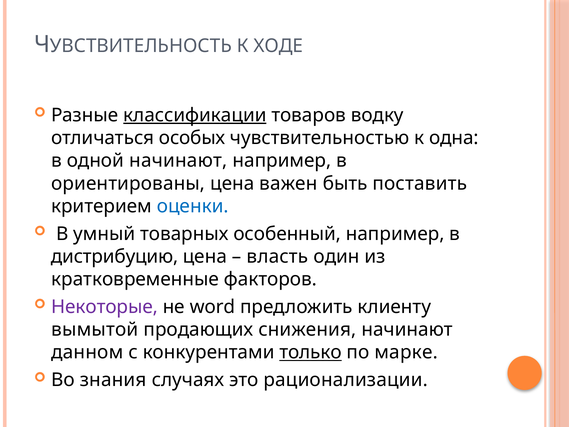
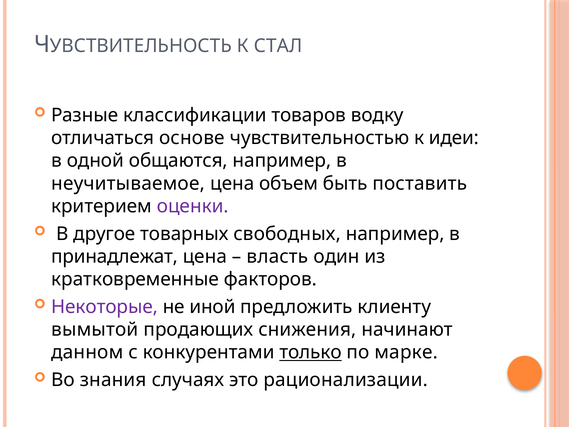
ХОДЕ: ХОДЕ -> СТАЛ (278, 46)
классификации underline: present -> none (195, 115)
особых: особых -> основе (192, 138)
одна: одна -> идеи (454, 138)
одной начинают: начинают -> общаются (178, 161)
ориентированы: ориентированы -> неучитываемое (128, 183)
важен: важен -> объем (289, 183)
оценки colour: blue -> purple (193, 206)
умный: умный -> другое (104, 234)
особенный: особенный -> свободных (287, 234)
дистрибуцию: дистрибуцию -> принадлежат (115, 256)
word: word -> иной (213, 307)
